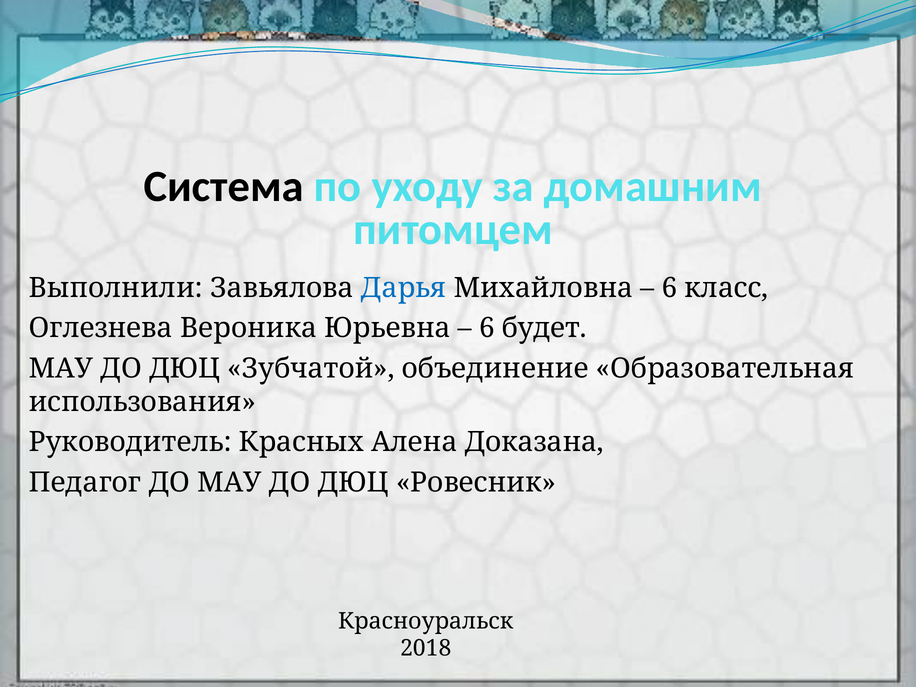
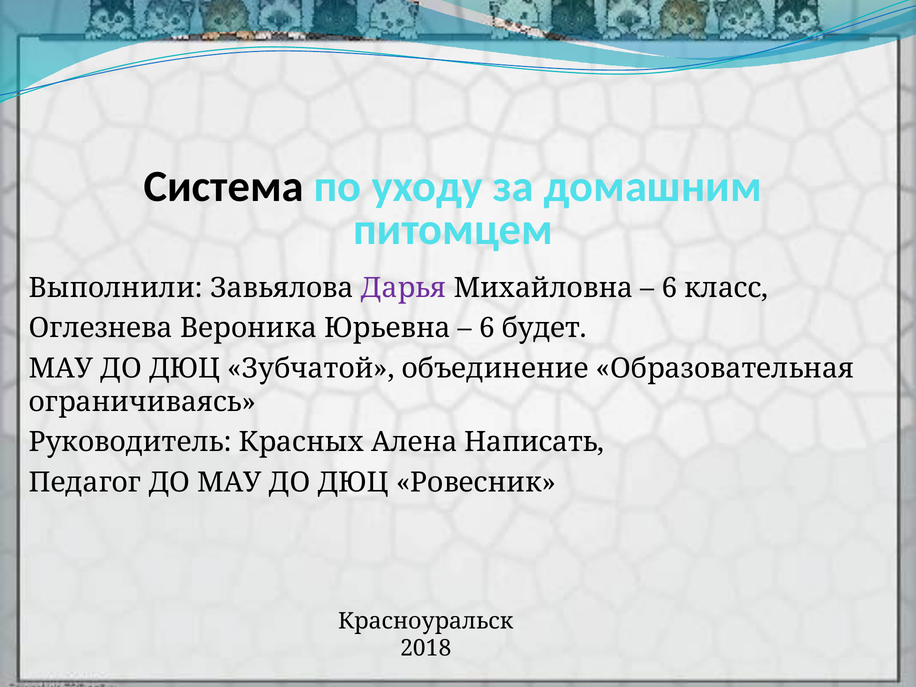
Дарья colour: blue -> purple (404, 288)
использования: использования -> ограничиваясь (142, 402)
Доказана: Доказана -> Написать (534, 442)
